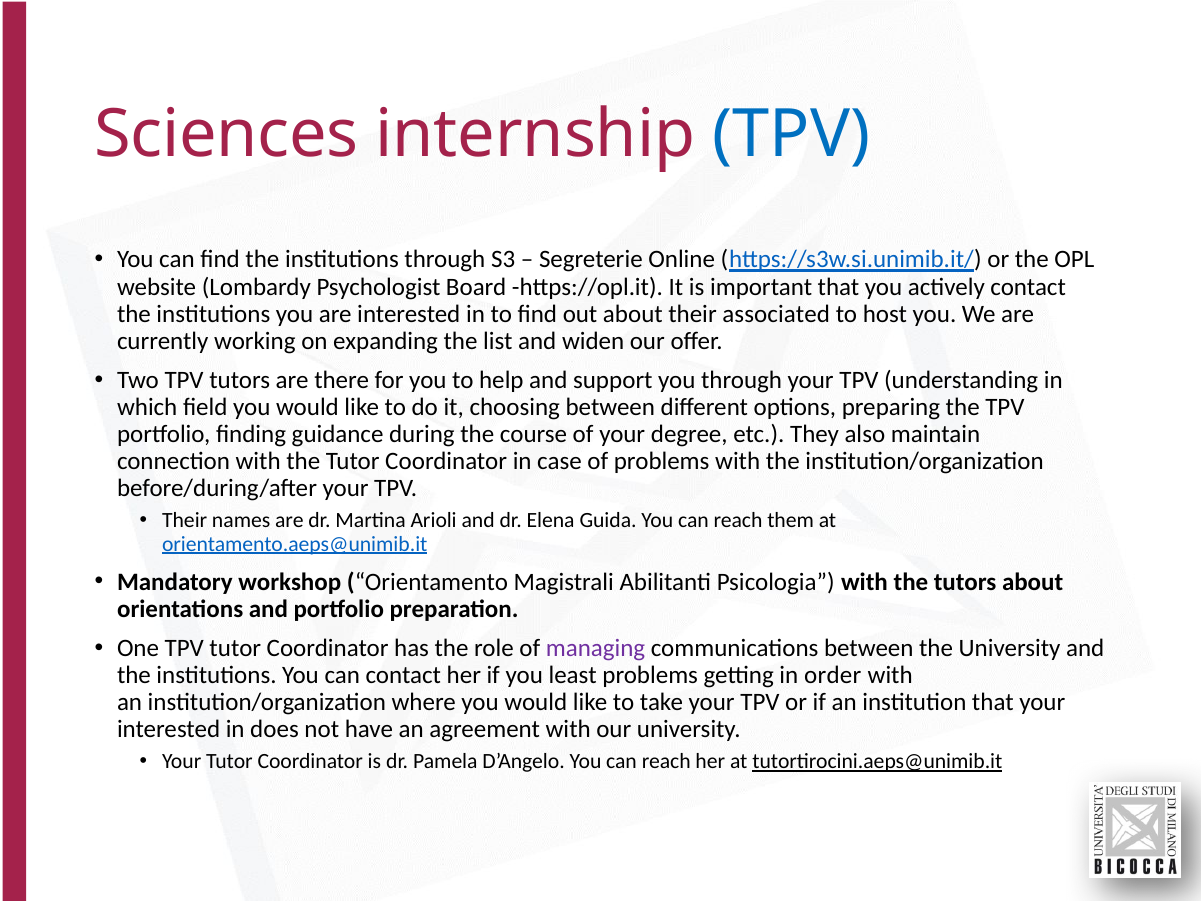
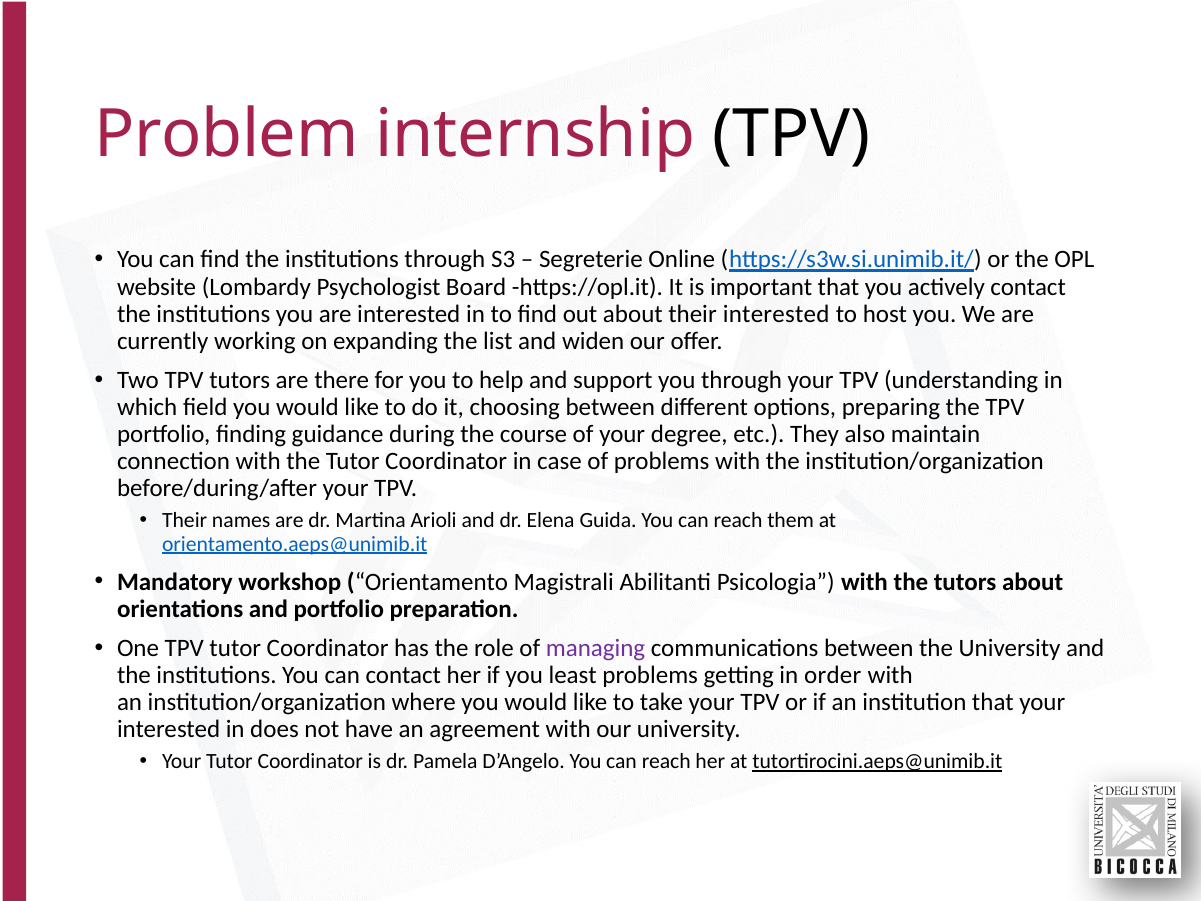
Sciences: Sciences -> Problem (227, 135)
TPV colour: blue -> black (791, 135)
their associated: associated -> interested (776, 314)
